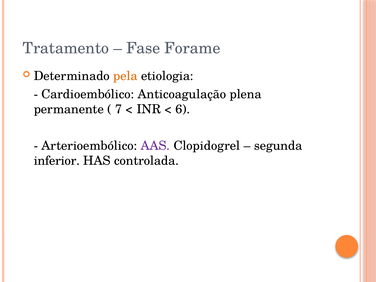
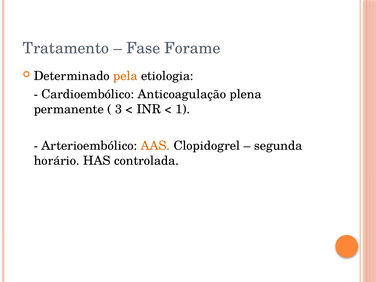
7: 7 -> 3 (119, 109)
6: 6 -> 1 (183, 109)
AAS colour: purple -> orange (155, 146)
inferior: inferior -> horário (57, 161)
